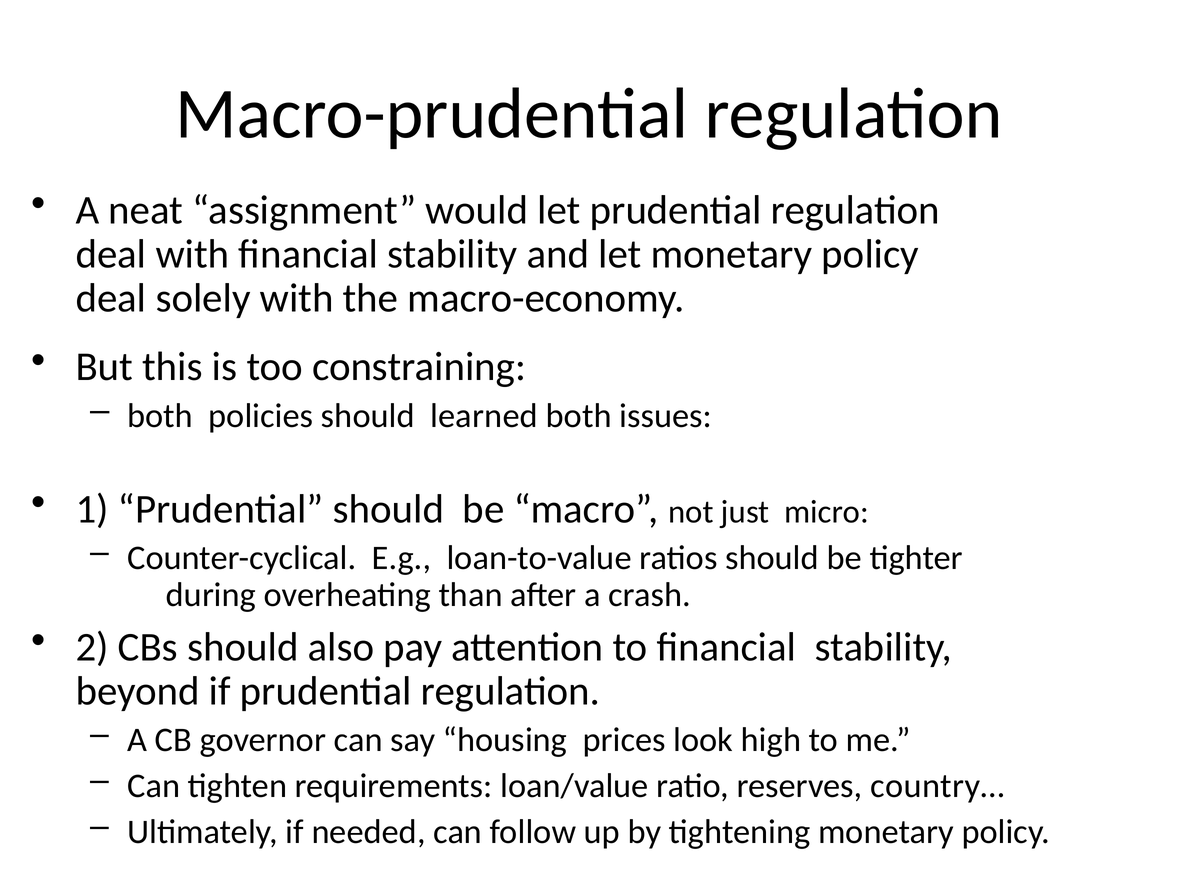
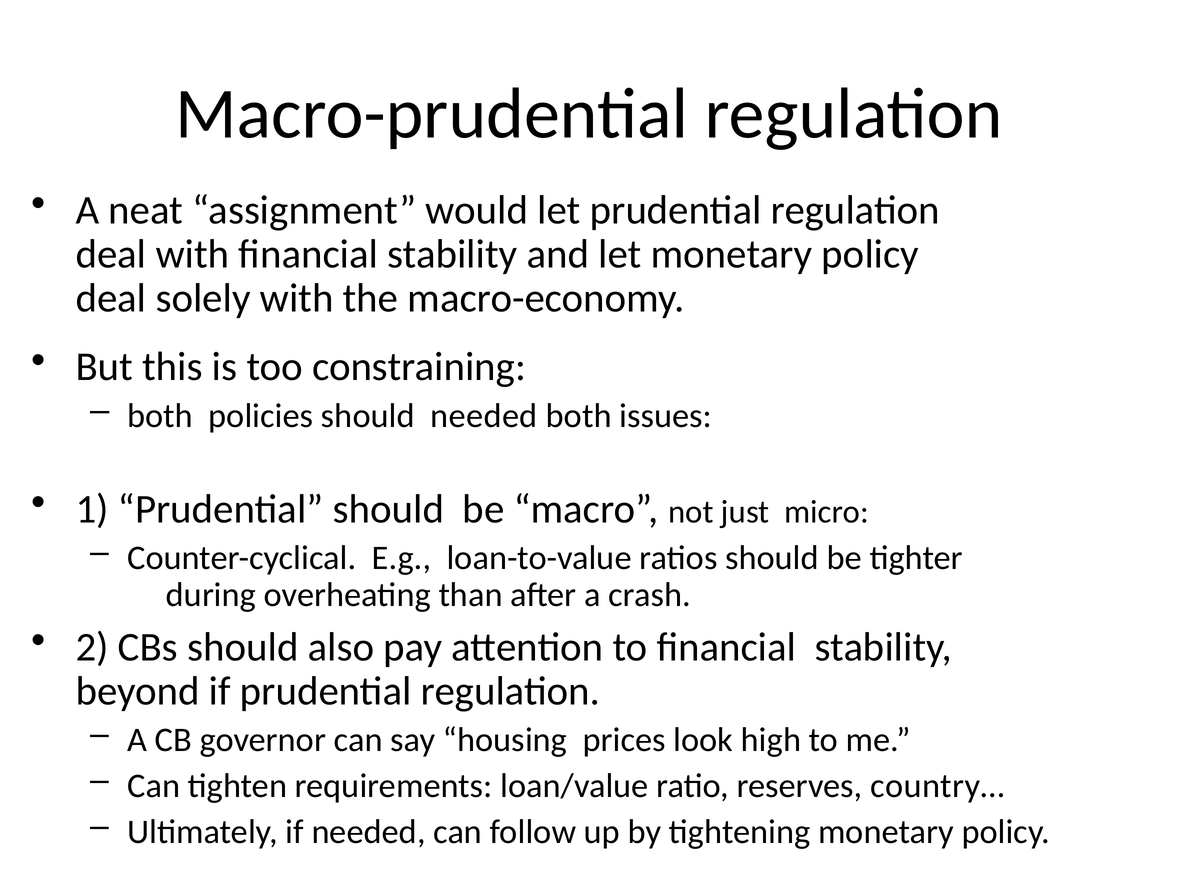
should learned: learned -> needed (484, 416)
